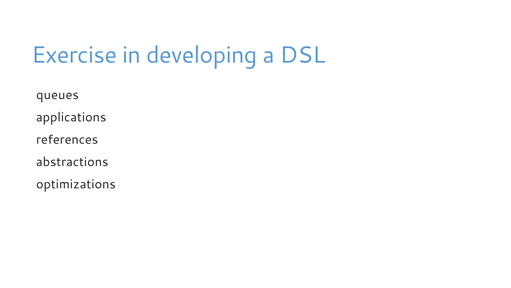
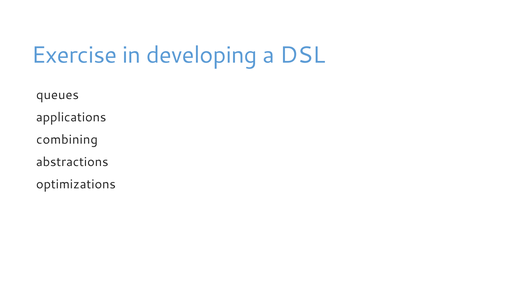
references: references -> combining (67, 139)
